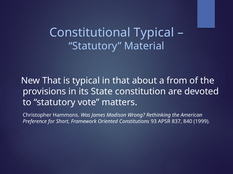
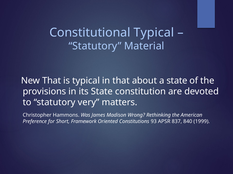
a from: from -> state (177, 81)
vote: vote -> very (89, 103)
